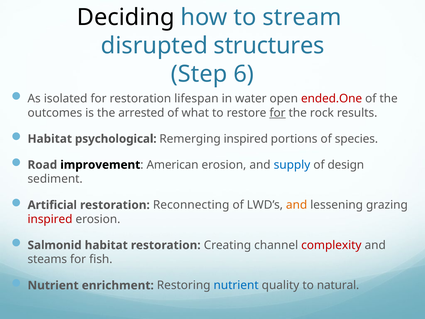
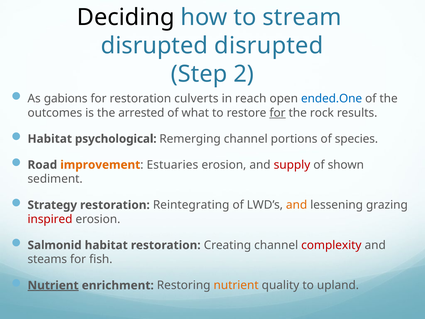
disrupted structures: structures -> disrupted (269, 46)
6: 6 -> 2 (244, 74)
isolated: isolated -> gabions (66, 99)
lifespan: lifespan -> culverts (196, 99)
water: water -> reach (251, 99)
ended.One colour: red -> blue (332, 99)
Remerging inspired: inspired -> channel (246, 139)
improvement colour: black -> orange (100, 165)
American: American -> Estuaries (172, 165)
supply colour: blue -> red (292, 165)
design: design -> shown (346, 165)
Artificial: Artificial -> Strategy (52, 205)
Reconnecting: Reconnecting -> Reintegrating (191, 205)
Nutrient underline: none -> present (53, 285)
nutrient colour: blue -> orange (236, 285)
natural: natural -> upland (338, 285)
